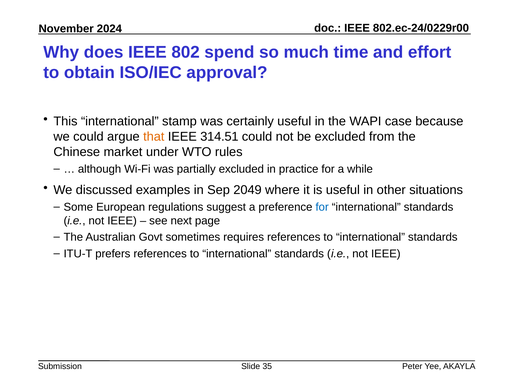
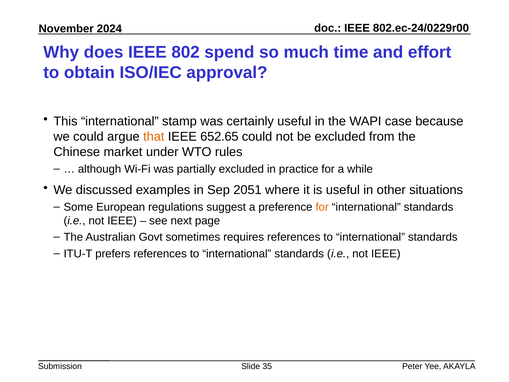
314.51: 314.51 -> 652.65 (219, 137)
2049: 2049 -> 2051 (248, 190)
for colour: blue -> orange (322, 207)
